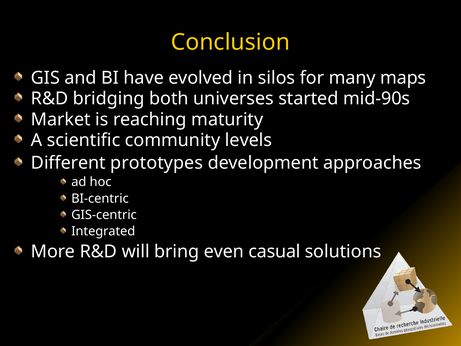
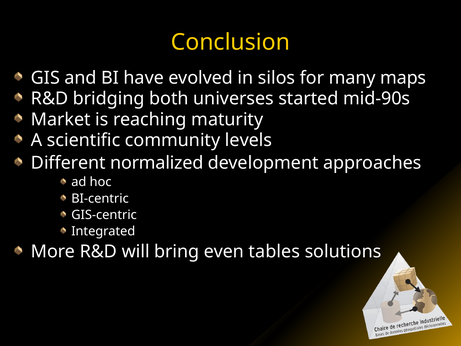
prototypes: prototypes -> normalized (157, 163)
casual: casual -> tables (274, 251)
